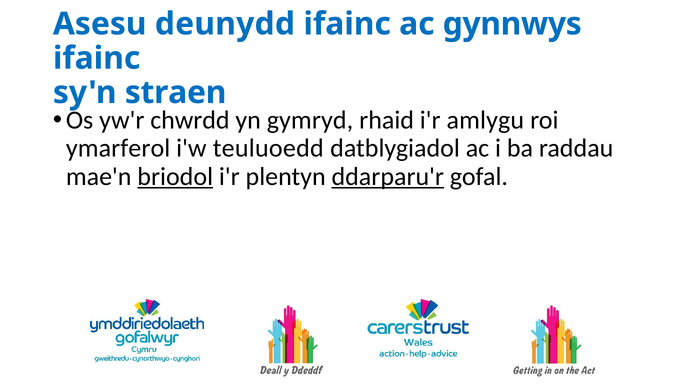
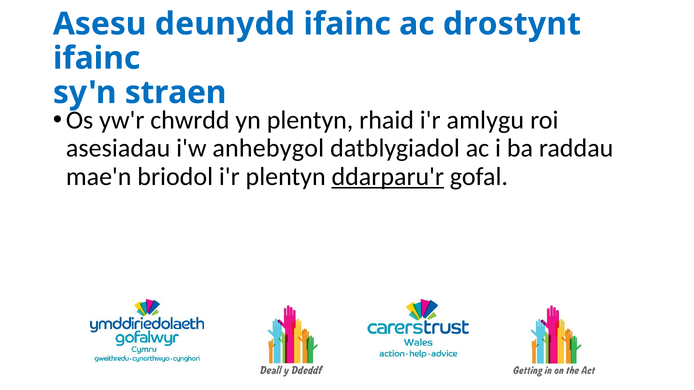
gynnwys: gynnwys -> drostynt (512, 24)
yn gymryd: gymryd -> plentyn (310, 120)
ymarferol: ymarferol -> asesiadau (118, 149)
teuluoedd: teuluoedd -> anhebygol (268, 149)
briodol underline: present -> none (175, 177)
